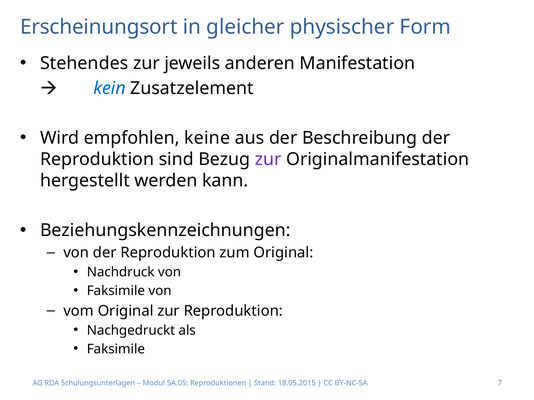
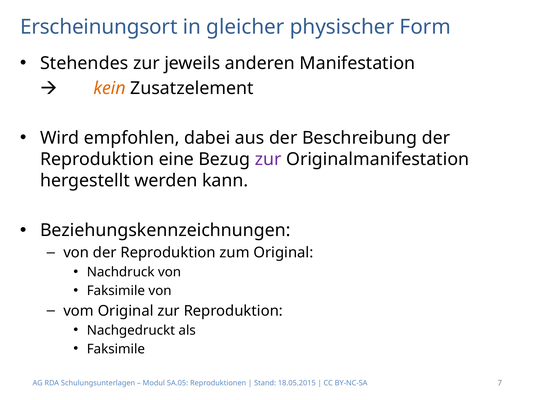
kein colour: blue -> orange (110, 88)
keine: keine -> dabei (207, 138)
sind: sind -> eine (176, 160)
